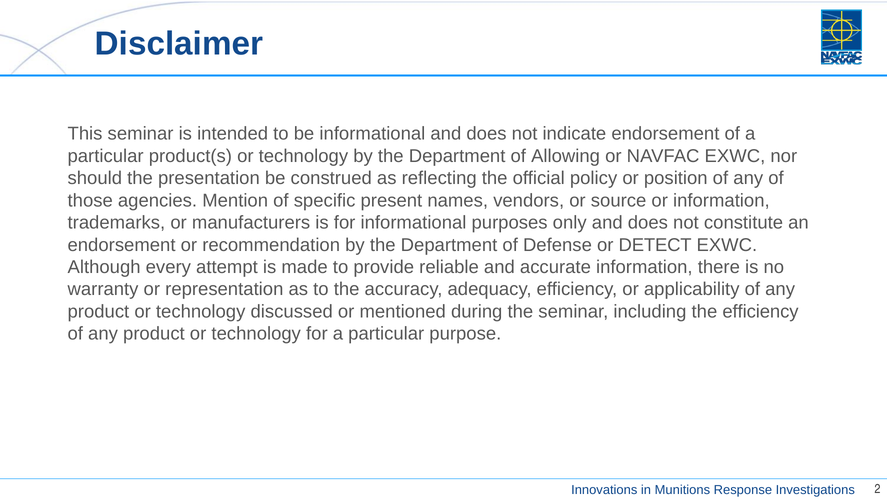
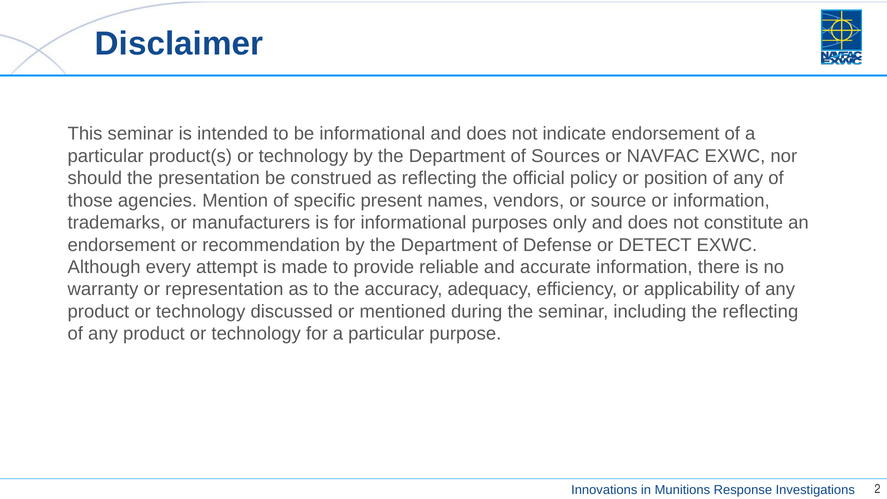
Allowing: Allowing -> Sources (566, 156)
the efficiency: efficiency -> reflecting (760, 312)
